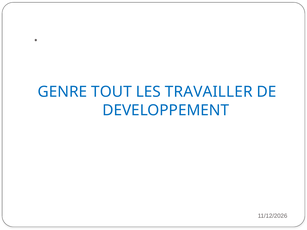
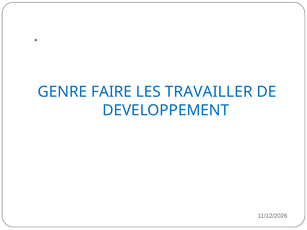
TOUT: TOUT -> FAIRE (112, 92)
